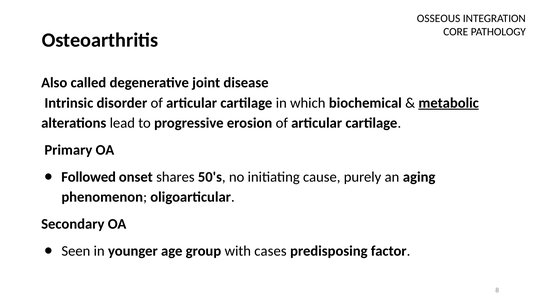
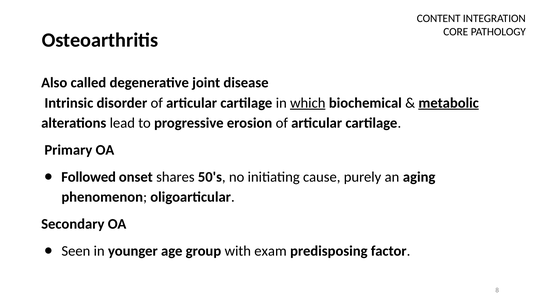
OSSEOUS: OSSEOUS -> CONTENT (439, 18)
which underline: none -> present (308, 103)
cases: cases -> exam (270, 251)
